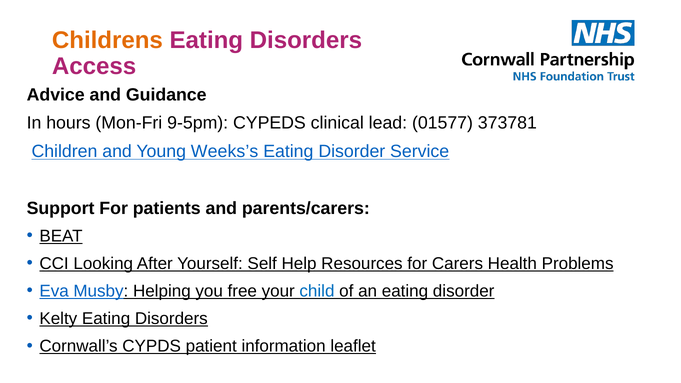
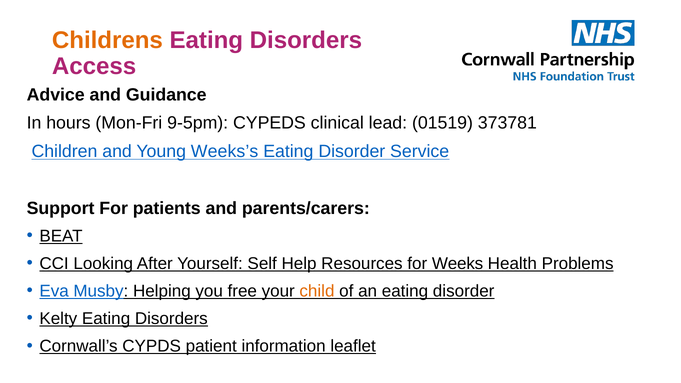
01577: 01577 -> 01519 (443, 123)
Carers: Carers -> Weeks (458, 264)
child colour: blue -> orange (317, 291)
